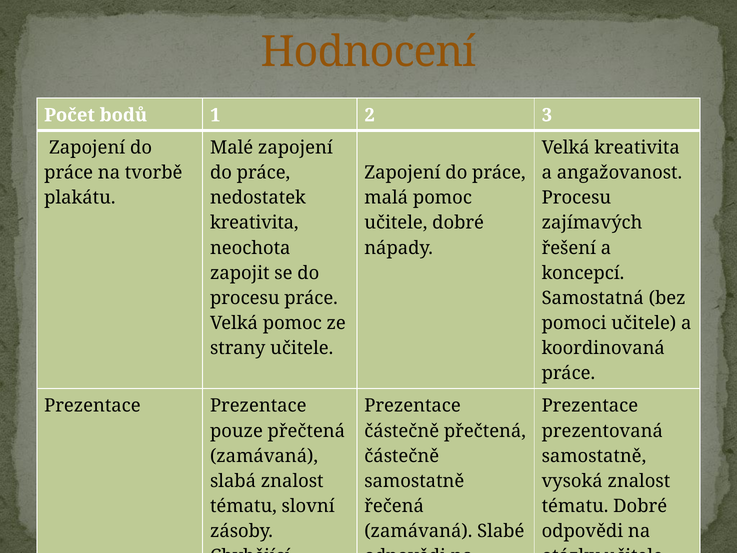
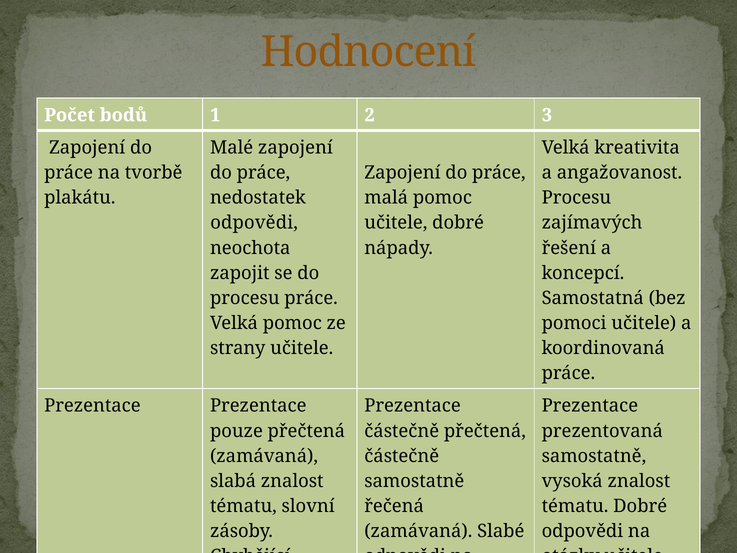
kreativita: kreativita -> odpovědi (254, 223)
